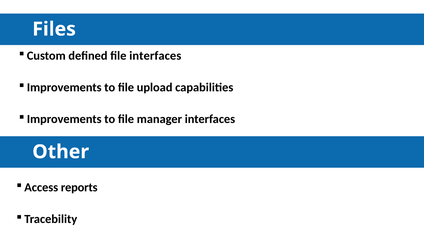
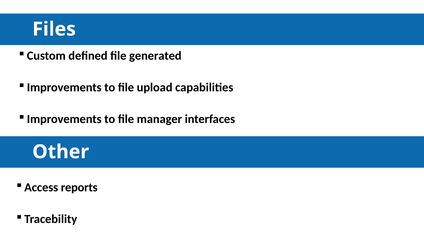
file interfaces: interfaces -> generated (155, 56)
